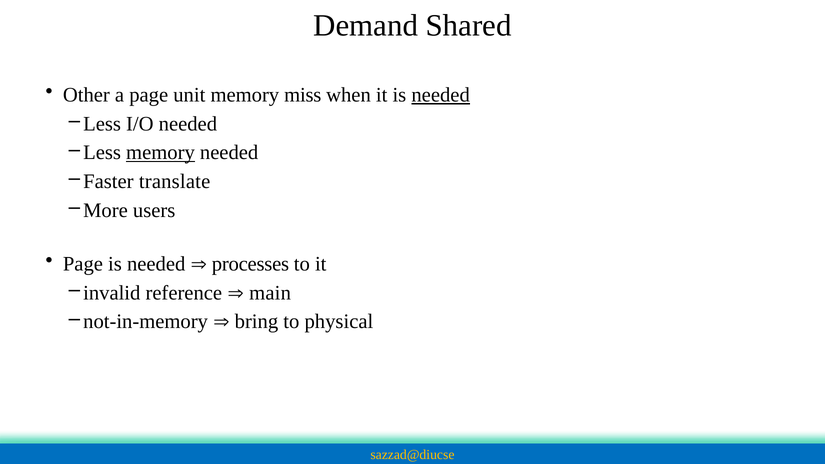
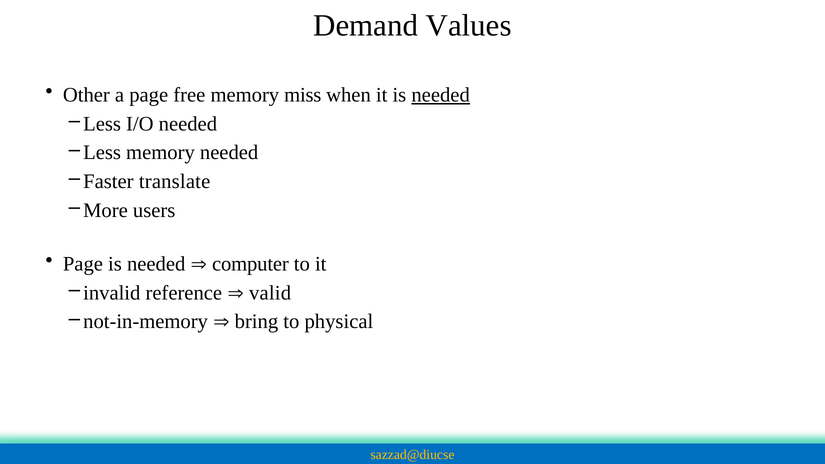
Shared: Shared -> Values (469, 26)
unit: unit -> free (189, 95)
memory underline: present -> none (160, 153)
processes: processes -> computer (250, 264)
main: main -> valid (270, 293)
